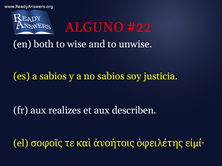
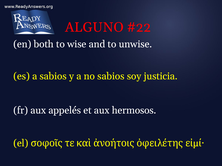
realizes: realizes -> appelés (65, 111)
describen: describen -> hermosos (134, 111)
